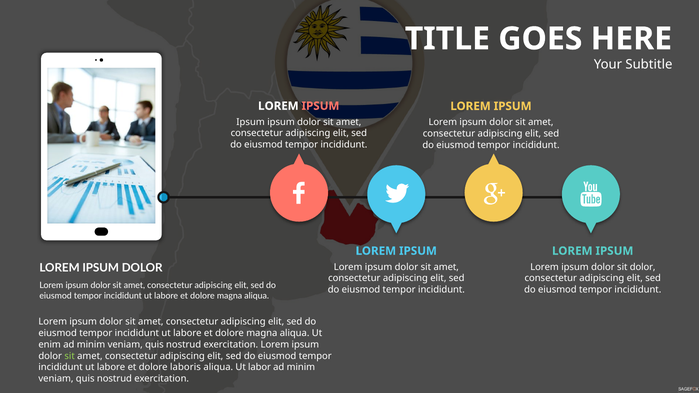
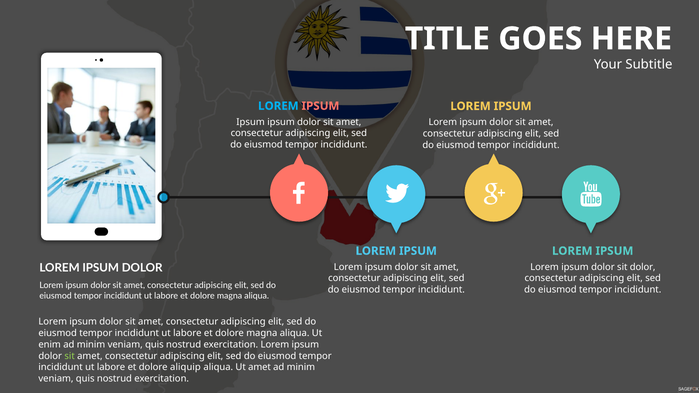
LOREM colour: white -> light blue (278, 106)
laboris: laboris -> aliquip (185, 367)
Ut labor: labor -> amet (260, 367)
